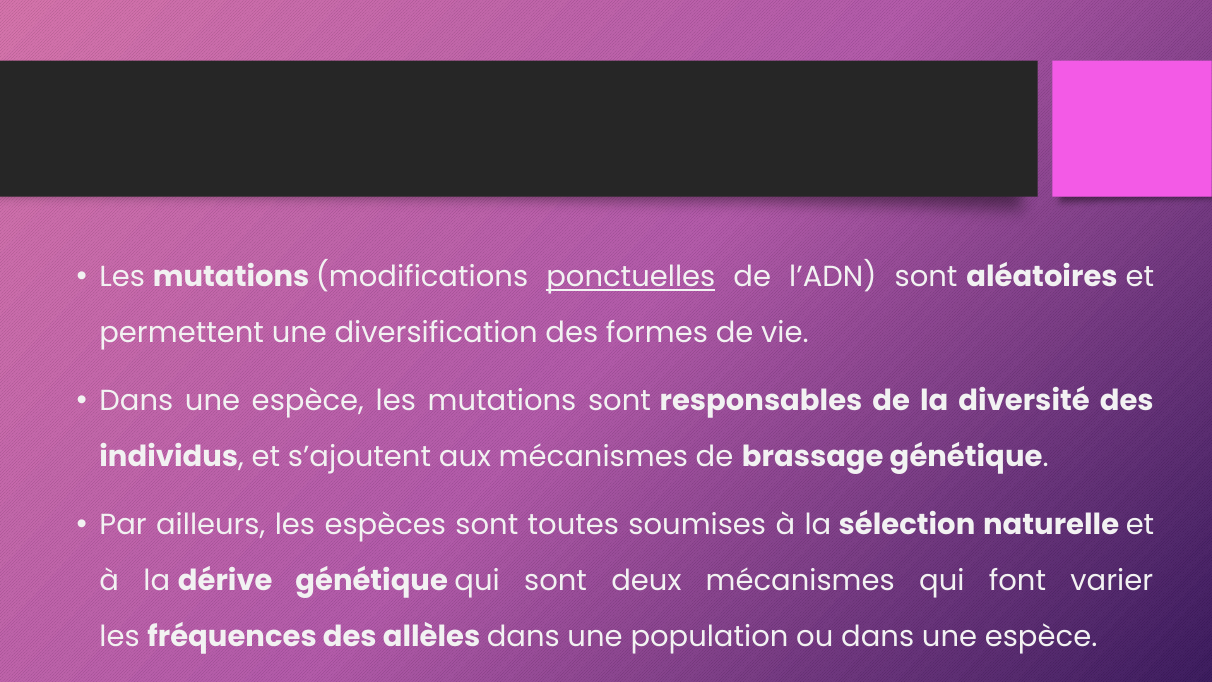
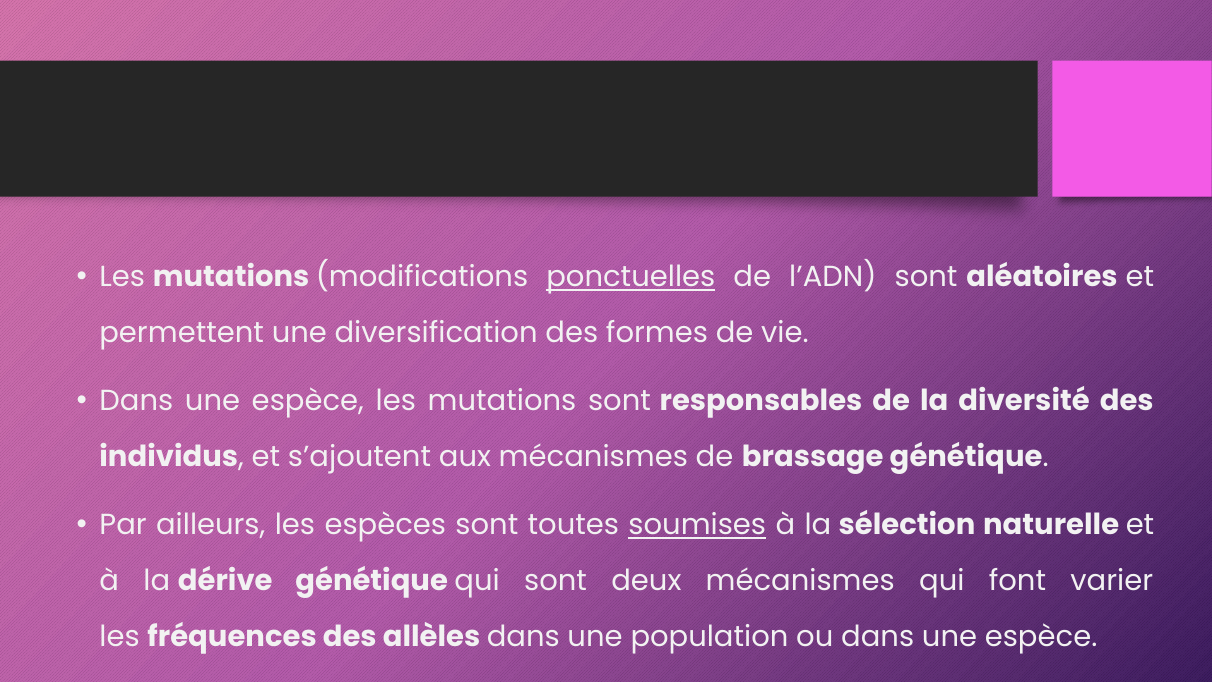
soumises underline: none -> present (697, 525)
